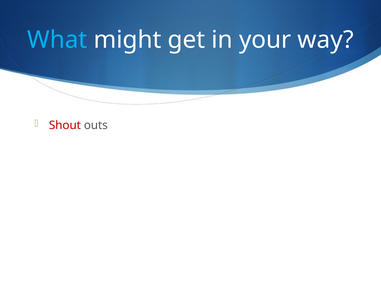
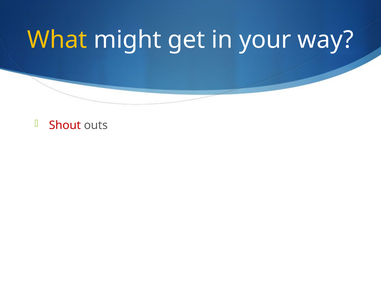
What colour: light blue -> yellow (57, 40)
